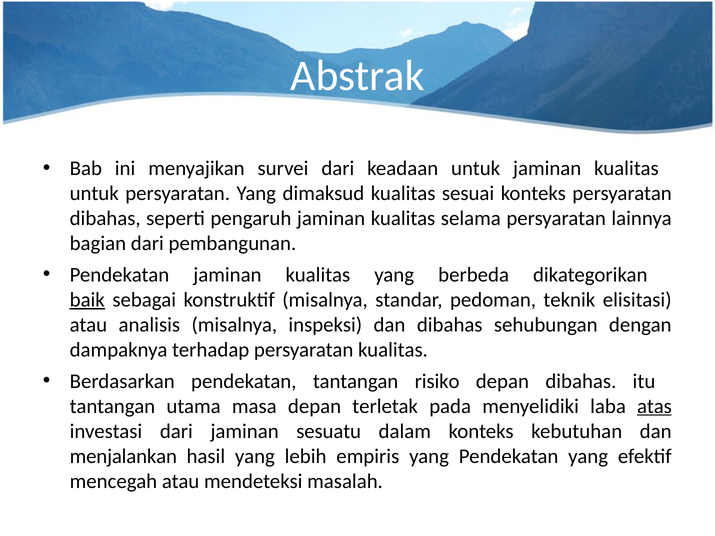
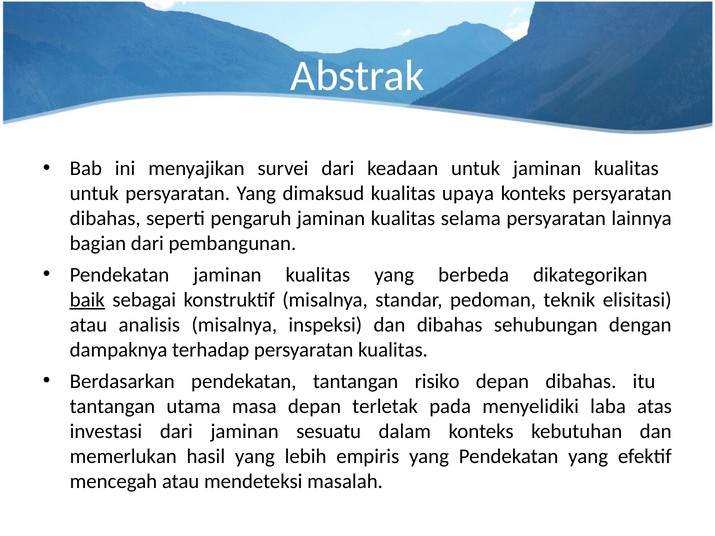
sesuai: sesuai -> upaya (468, 193)
atas underline: present -> none (654, 406)
menjalankan: menjalankan -> memerlukan (123, 456)
